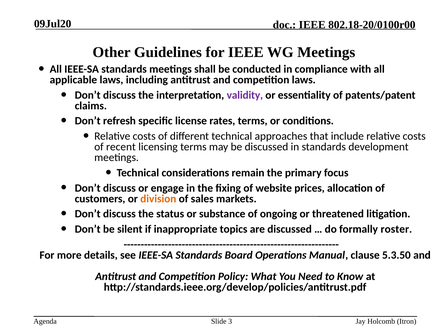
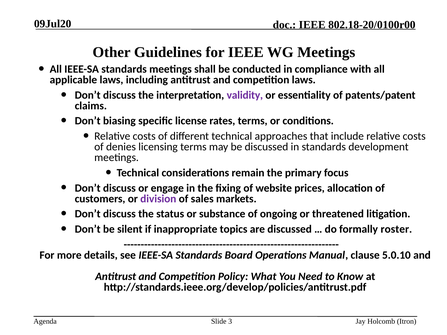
refresh: refresh -> biasing (119, 121)
recent: recent -> denies (121, 147)
division colour: orange -> purple (158, 199)
5.3.50: 5.3.50 -> 5.0.10 (396, 255)
